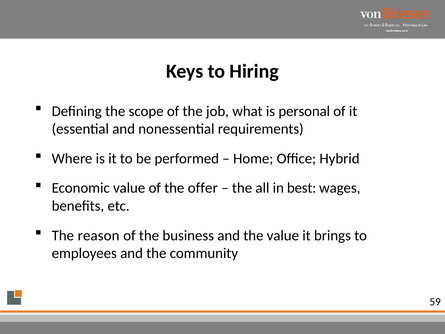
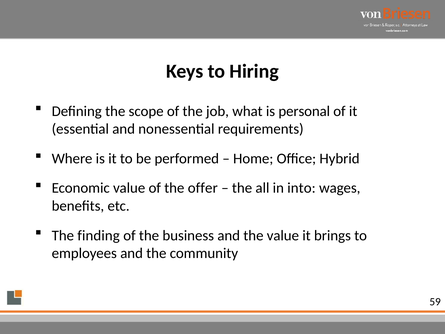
best: best -> into (301, 188)
reason: reason -> finding (99, 235)
